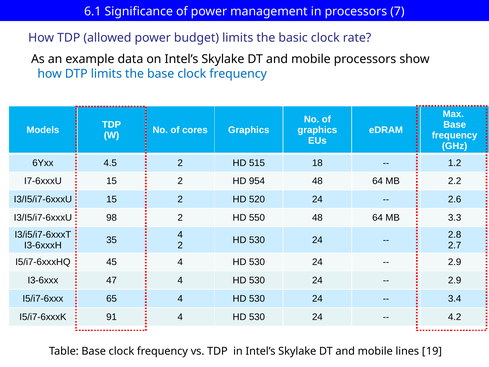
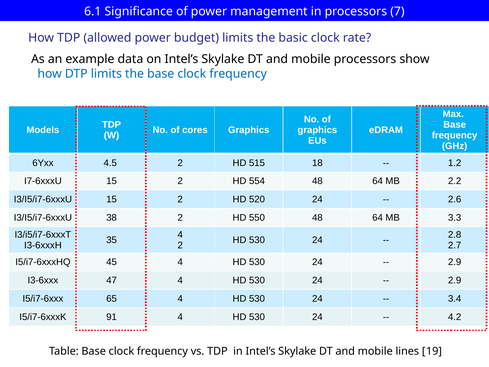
954: 954 -> 554 (257, 181)
98: 98 -> 38 (112, 217)
